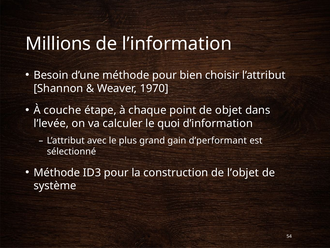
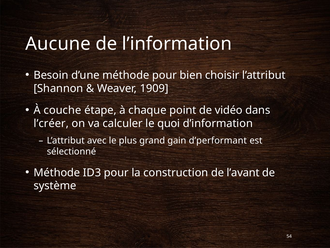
Millions: Millions -> Aucune (58, 44)
1970: 1970 -> 1909 (154, 88)
objet: objet -> vidéo (229, 110)
l’levée: l’levée -> l’créer (51, 123)
l’objet: l’objet -> l’avant (243, 172)
